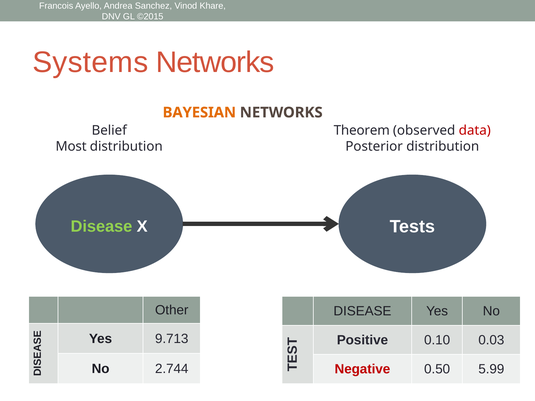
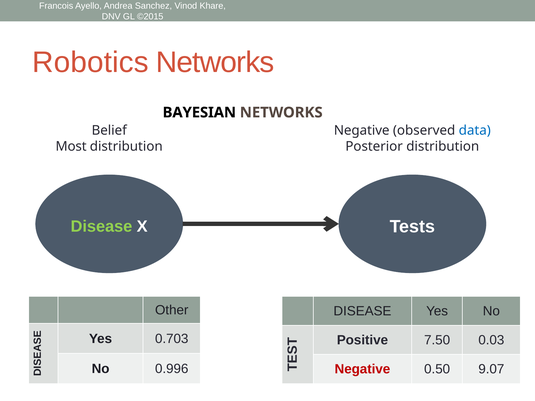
Systems: Systems -> Robotics (90, 62)
BAYESIAN colour: orange -> black (199, 113)
Theorem: Theorem -> Negative (362, 130)
data colour: red -> blue (475, 130)
9.713: 9.713 -> 0.703 (172, 339)
0.10: 0.10 -> 7.50 (437, 340)
2.744: 2.744 -> 0.996 (172, 369)
5.99: 5.99 -> 9.07 (491, 369)
